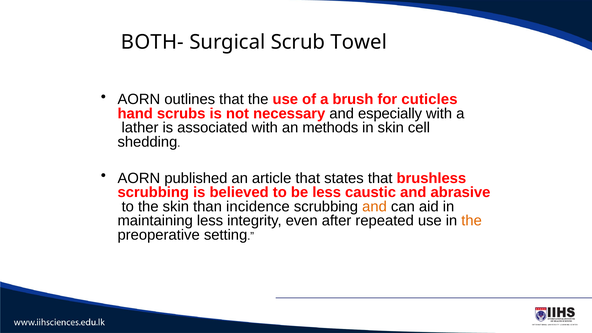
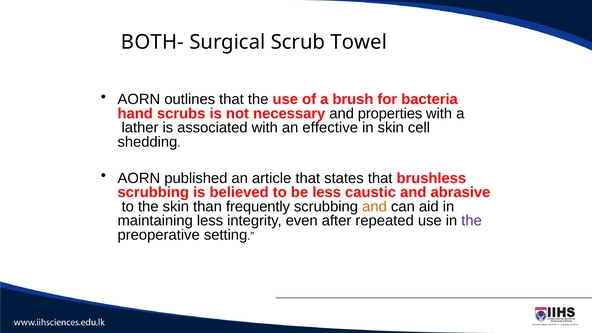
cuticles: cuticles -> bacteria (430, 99)
especially: especially -> properties (390, 114)
methods: methods -> effective (330, 128)
incidence: incidence -> frequently (258, 207)
the colour: orange -> purple (472, 221)
